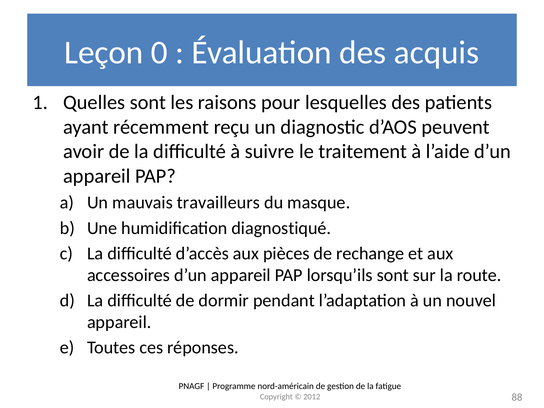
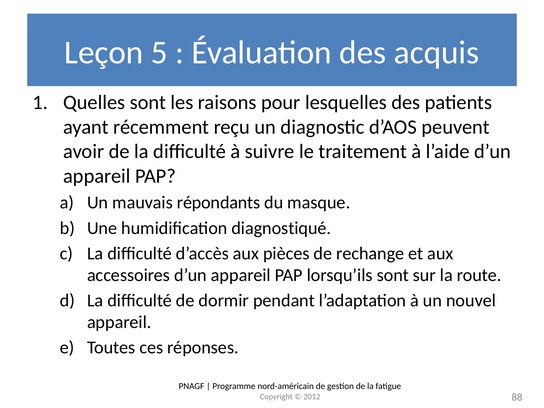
0: 0 -> 5 (159, 53)
travailleurs: travailleurs -> répondants (219, 203)
